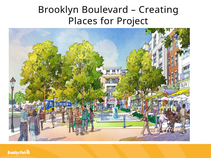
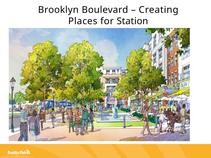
Project: Project -> Station (132, 21)
